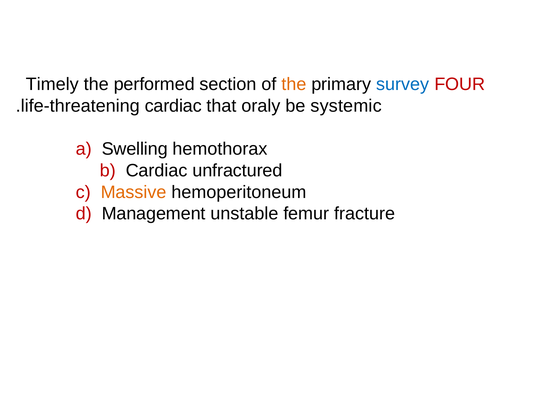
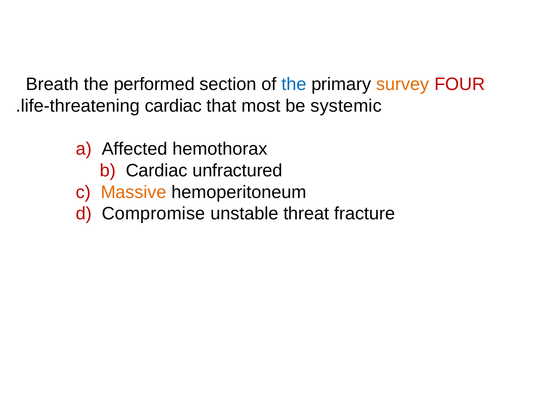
Timely: Timely -> Breath (52, 84)
the colour: orange -> blue (294, 84)
survey colour: blue -> orange (403, 84)
oraly: oraly -> most (261, 106)
Swelling: Swelling -> Affected (135, 149)
Management: Management -> Compromise (153, 214)
femur: femur -> threat (306, 214)
